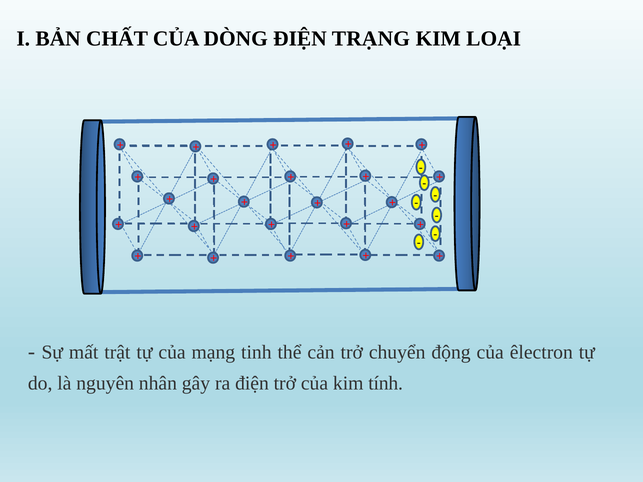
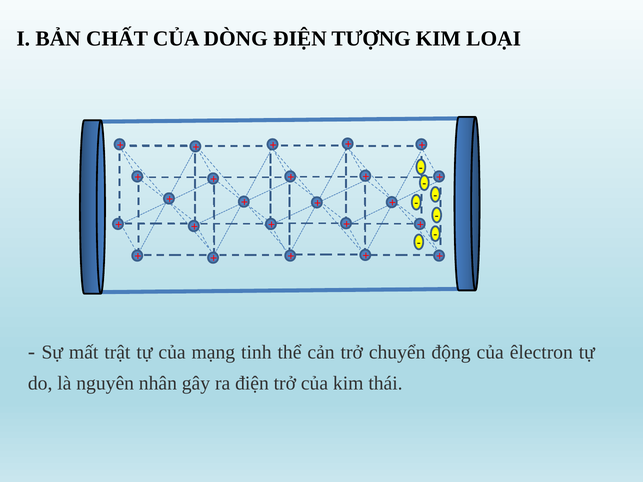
TRẠNG: TRẠNG -> TƯỢNG (371, 39)
tính: tính -> thái (386, 384)
